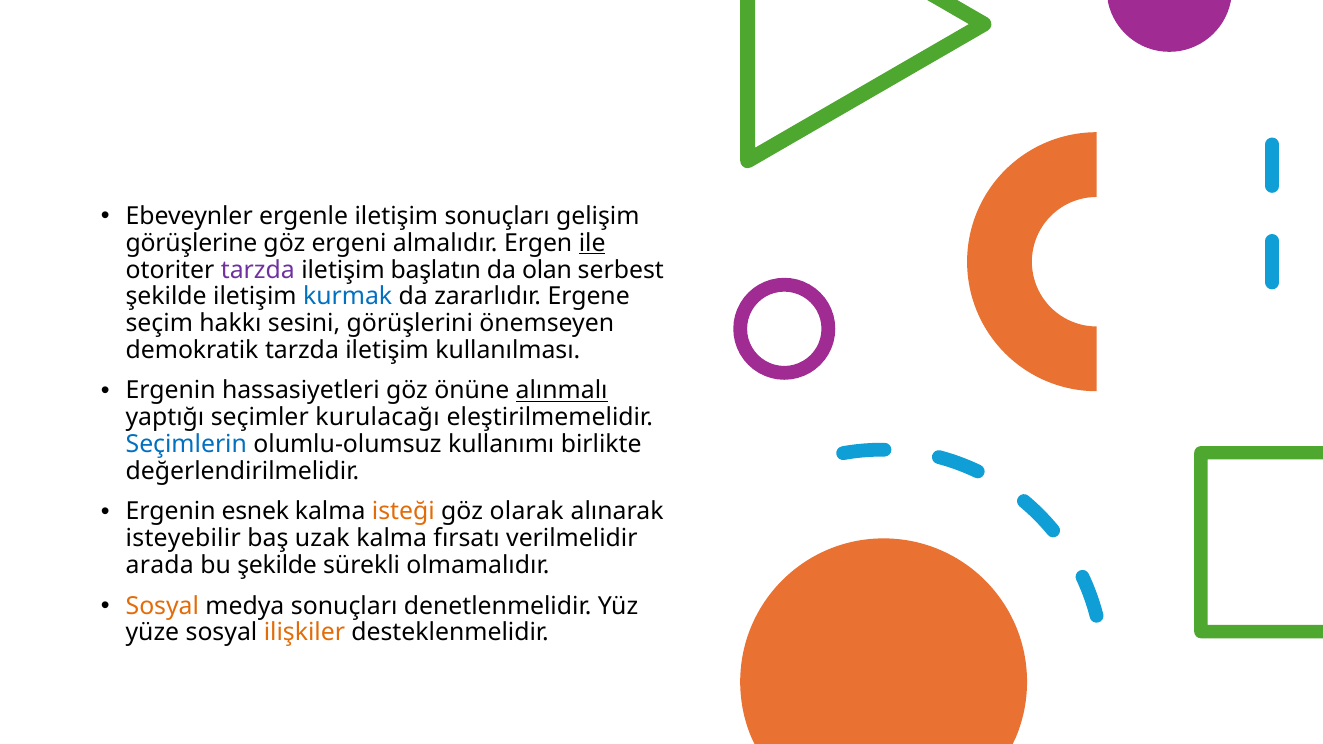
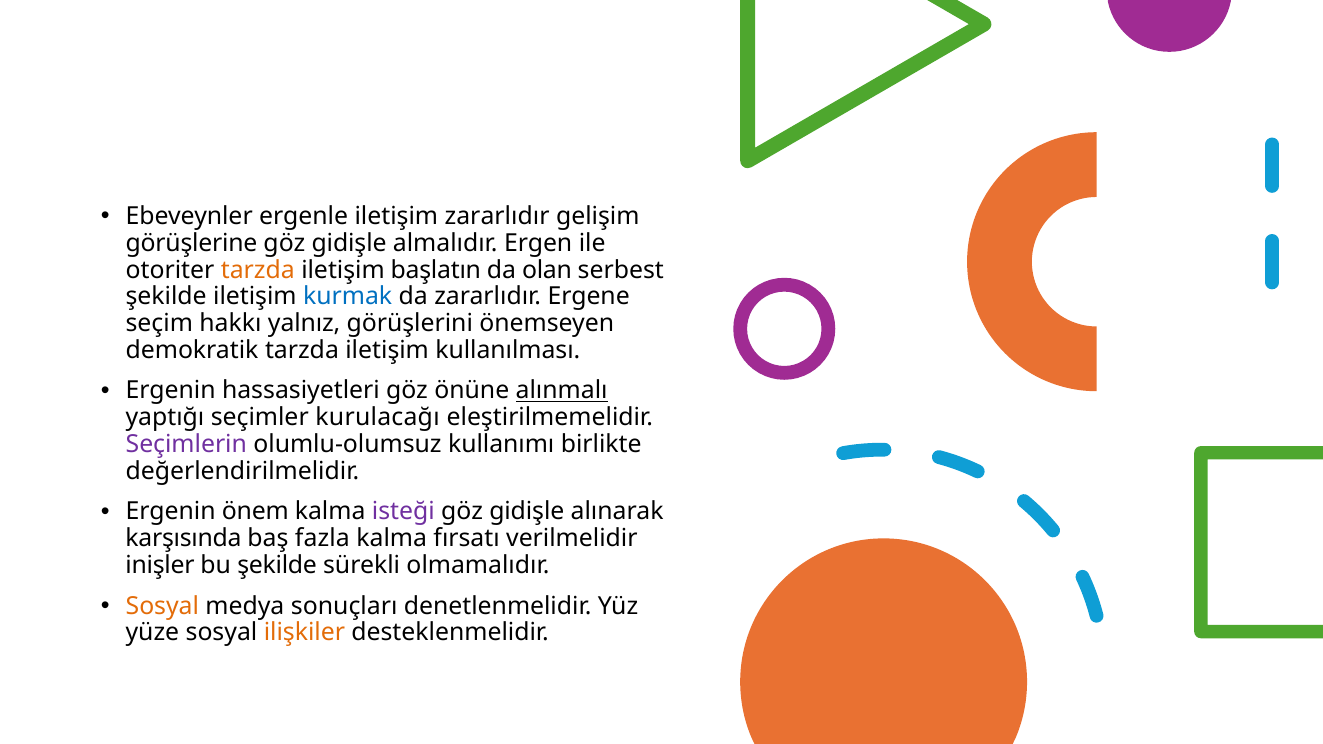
iletişim sonuçları: sonuçları -> zararlıdır (497, 216)
ergeni: ergeni -> gidişle (349, 243)
ile underline: present -> none (592, 243)
tarzda colour: purple -> orange (258, 270)
sesini: sesini -> yalnız (304, 324)
Seçimlerin colour: blue -> purple (186, 444)
esnek: esnek -> önem (255, 512)
isteği colour: orange -> purple (403, 512)
olarak: olarak -> gidişle (527, 512)
isteyebilir: isteyebilir -> karşısında (184, 539)
uzak: uzak -> fazla (322, 539)
arada: arada -> inişler (160, 565)
